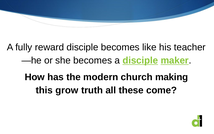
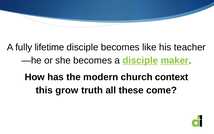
reward: reward -> lifetime (49, 47)
making: making -> context (172, 77)
